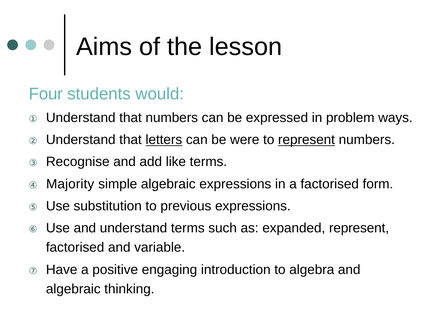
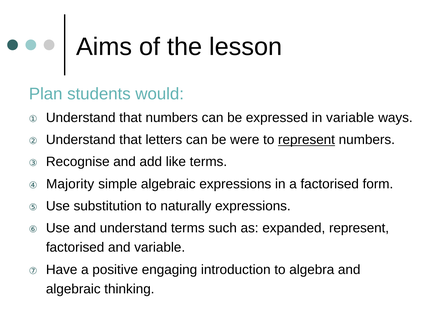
Four: Four -> Plan (46, 94)
in problem: problem -> variable (350, 118)
letters underline: present -> none (164, 140)
previous: previous -> naturally (186, 206)
